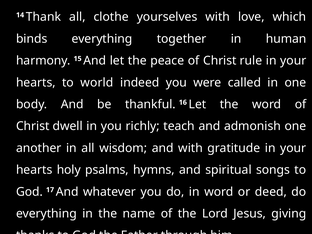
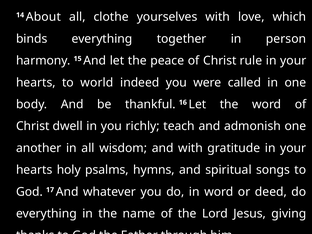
Thank: Thank -> About (43, 17)
human: human -> person (286, 39)
